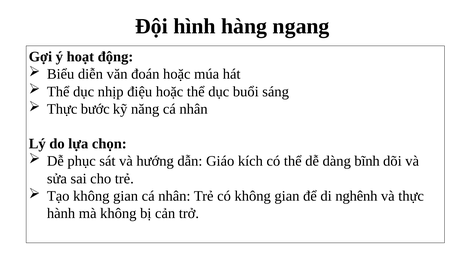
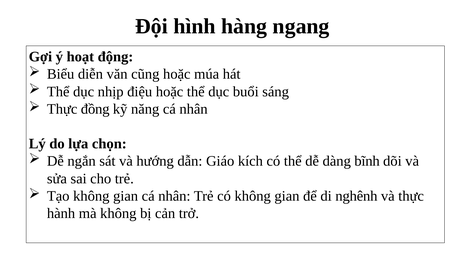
đoán: đoán -> cũng (145, 74)
bước: bước -> đồng (95, 109)
phục: phục -> ngắn (82, 162)
